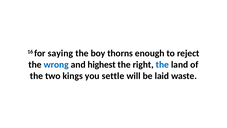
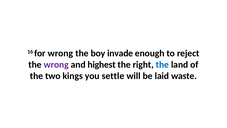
for saying: saying -> wrong (60, 53)
thorns: thorns -> invade (120, 53)
wrong colour: blue -> purple (56, 64)
